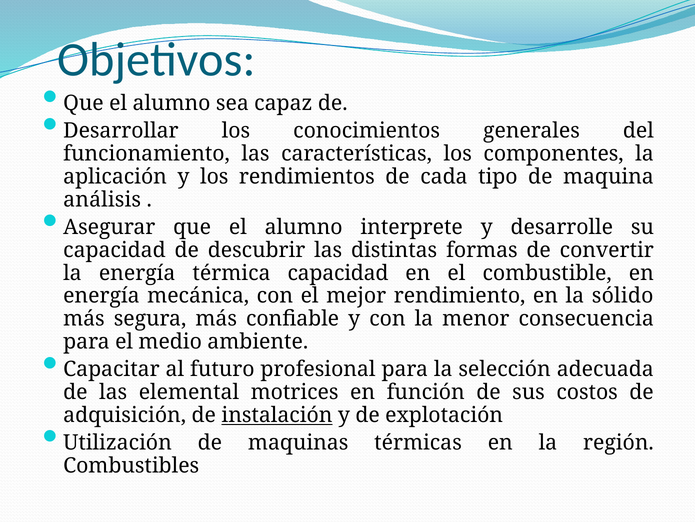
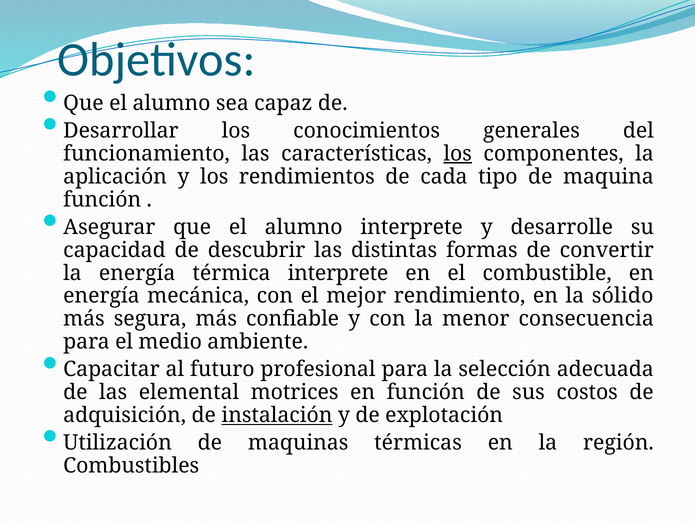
los underline: none -> present (458, 153)
análisis: análisis -> función (102, 199)
térmica capacidad: capacidad -> interprete (338, 273)
